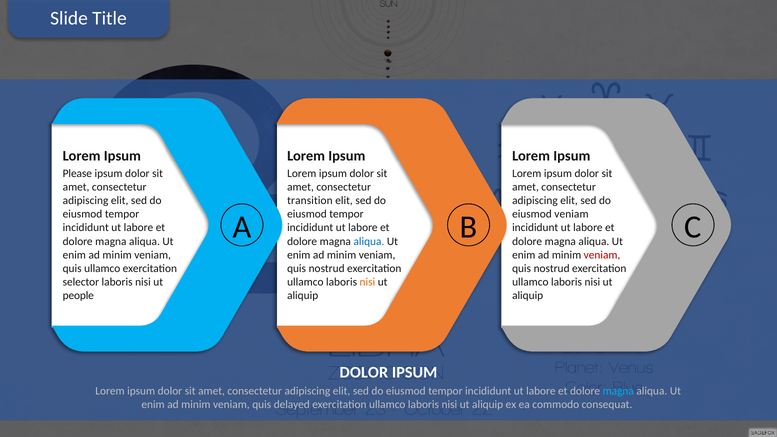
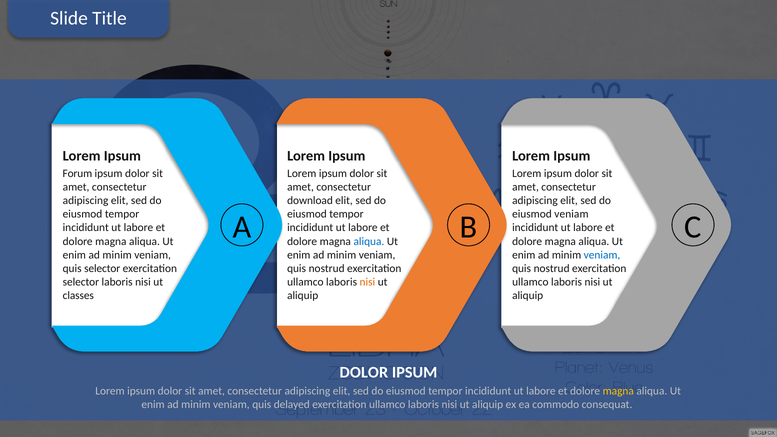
Please: Please -> Forum (77, 173)
transition: transition -> download (310, 201)
veniam colour: red -> blue (602, 255)
quis ullamco: ullamco -> selector (102, 269)
people: people -> classes (78, 296)
magna colour: light blue -> yellow (618, 391)
